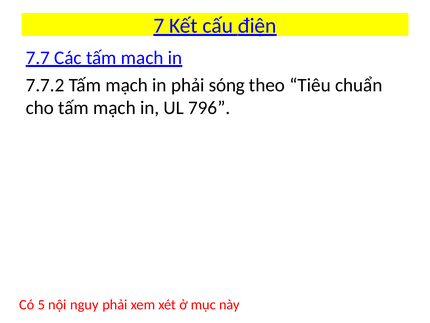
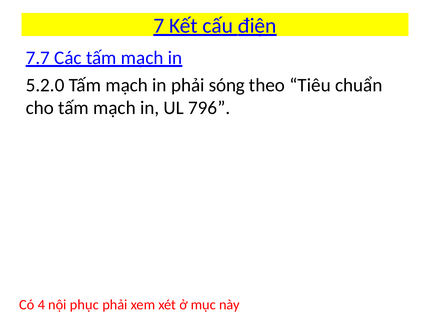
7.7.2: 7.7.2 -> 5.2.0 (45, 85)
5: 5 -> 4 (41, 304)
nguy: nguy -> phục (84, 304)
